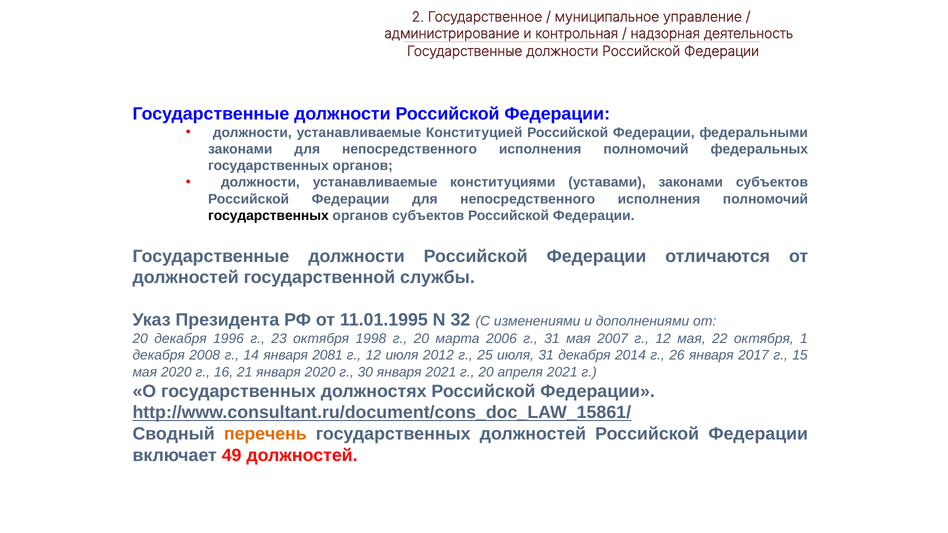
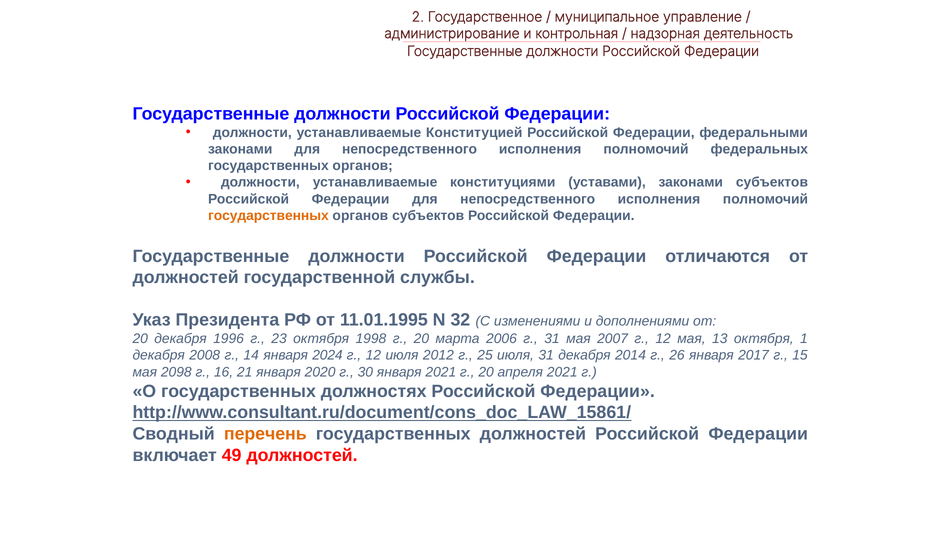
государственных colour: black -> orange (268, 216)
22: 22 -> 13 (720, 339)
2081: 2081 -> 2024 (327, 356)
мая 2020: 2020 -> 2098 (176, 372)
